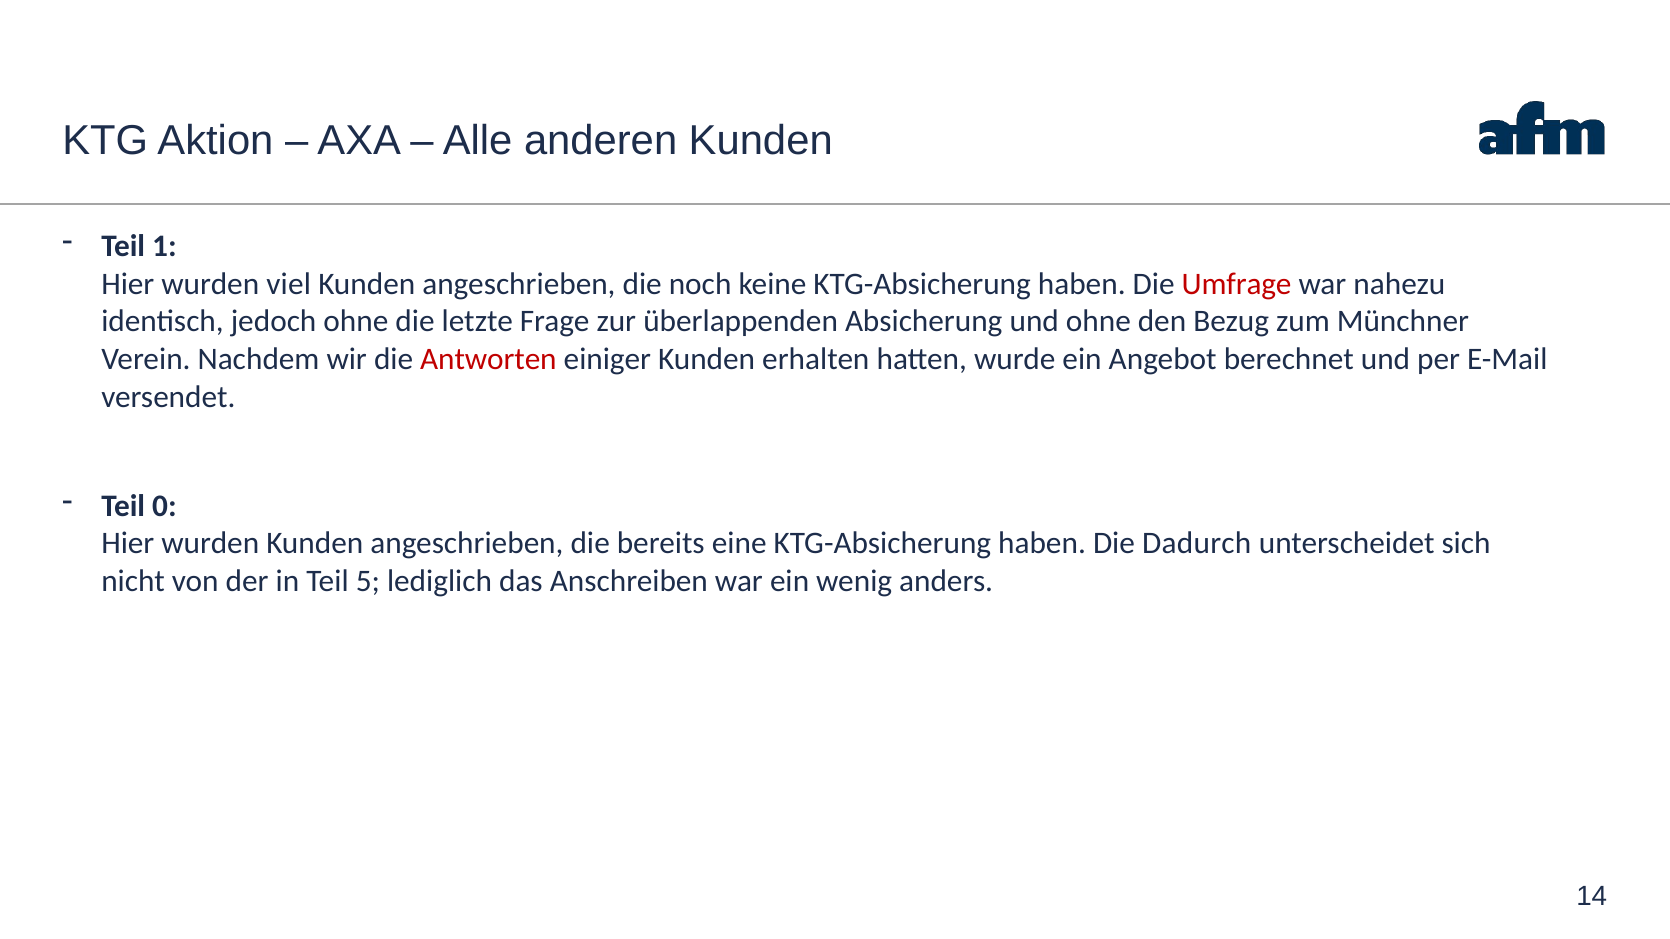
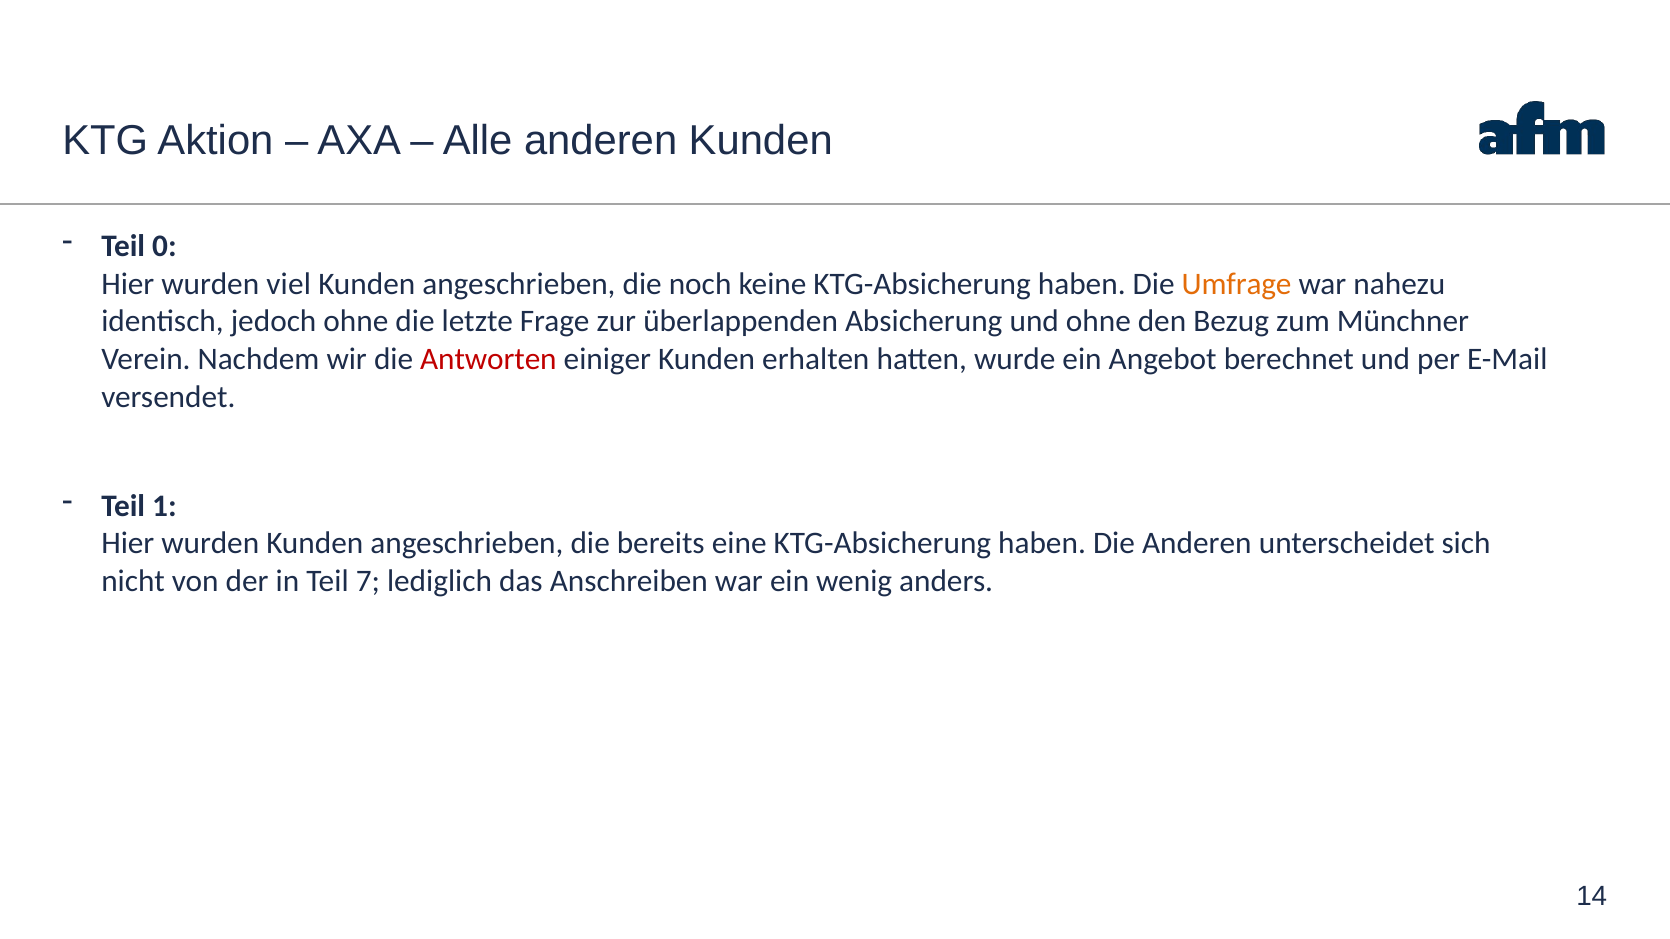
1: 1 -> 0 (164, 247)
Umfrage colour: red -> orange (1237, 284)
0: 0 -> 1 (164, 506)
Die Dadurch: Dadurch -> Anderen (1197, 544)
5: 5 -> 7 (368, 581)
